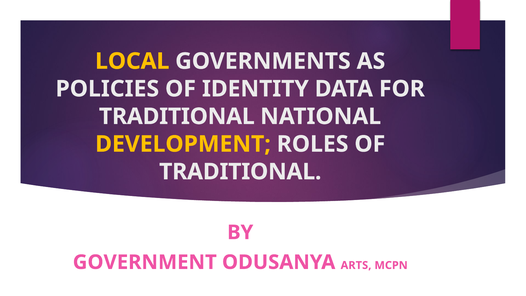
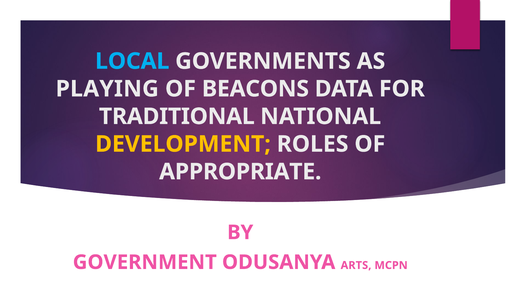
LOCAL colour: yellow -> light blue (132, 61)
POLICIES: POLICIES -> PLAYING (107, 89)
IDENTITY: IDENTITY -> BEACONS (255, 89)
TRADITIONAL: TRADITIONAL -> APPROPRIATE (240, 172)
